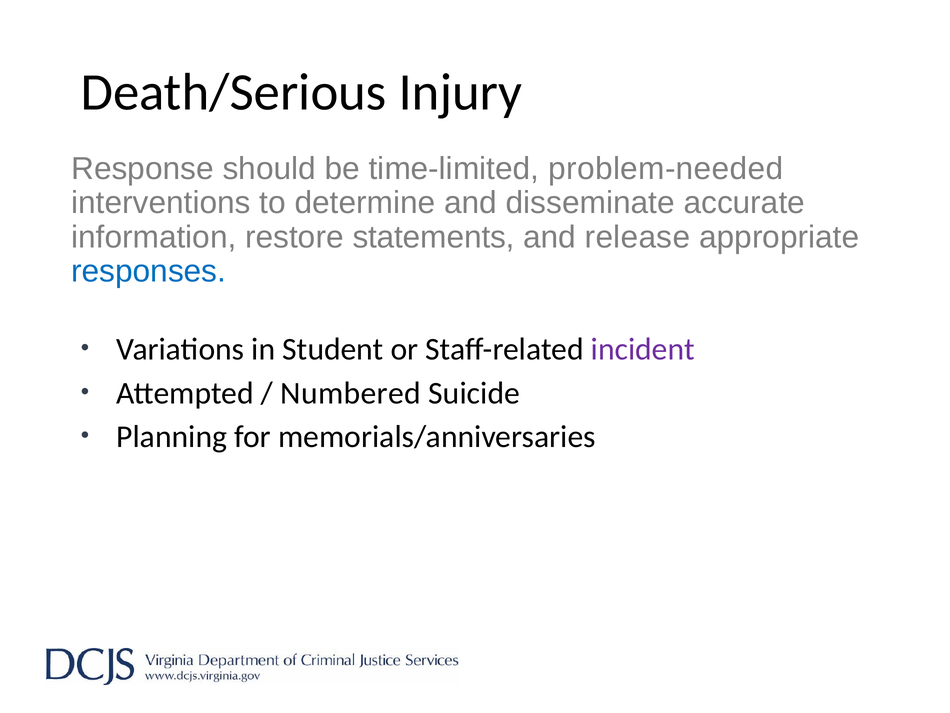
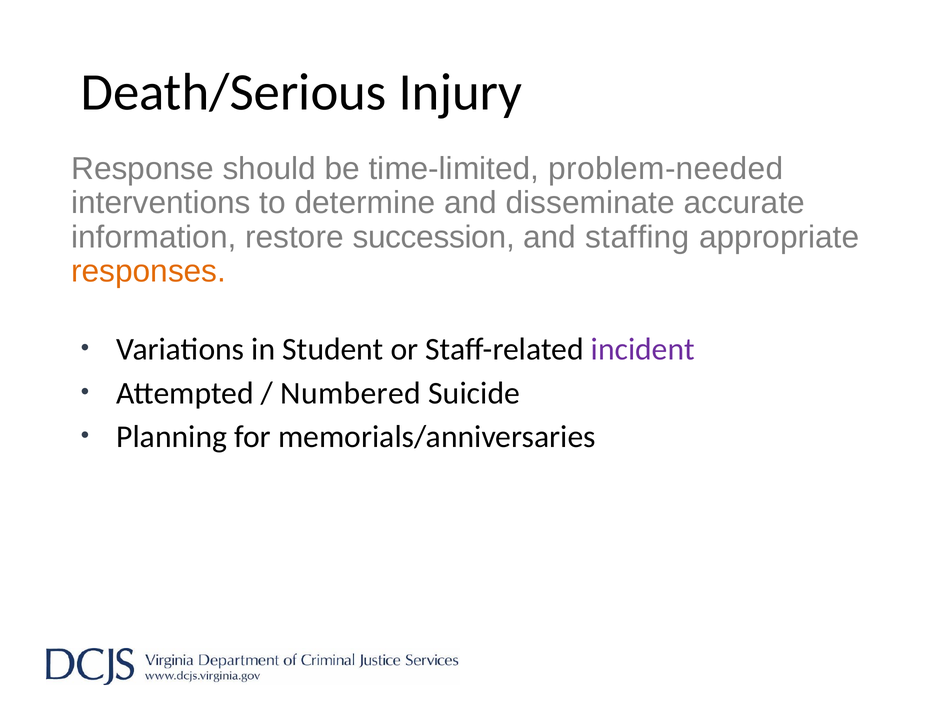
statements: statements -> succession (434, 237)
release: release -> staffing (637, 237)
responses colour: blue -> orange (149, 271)
